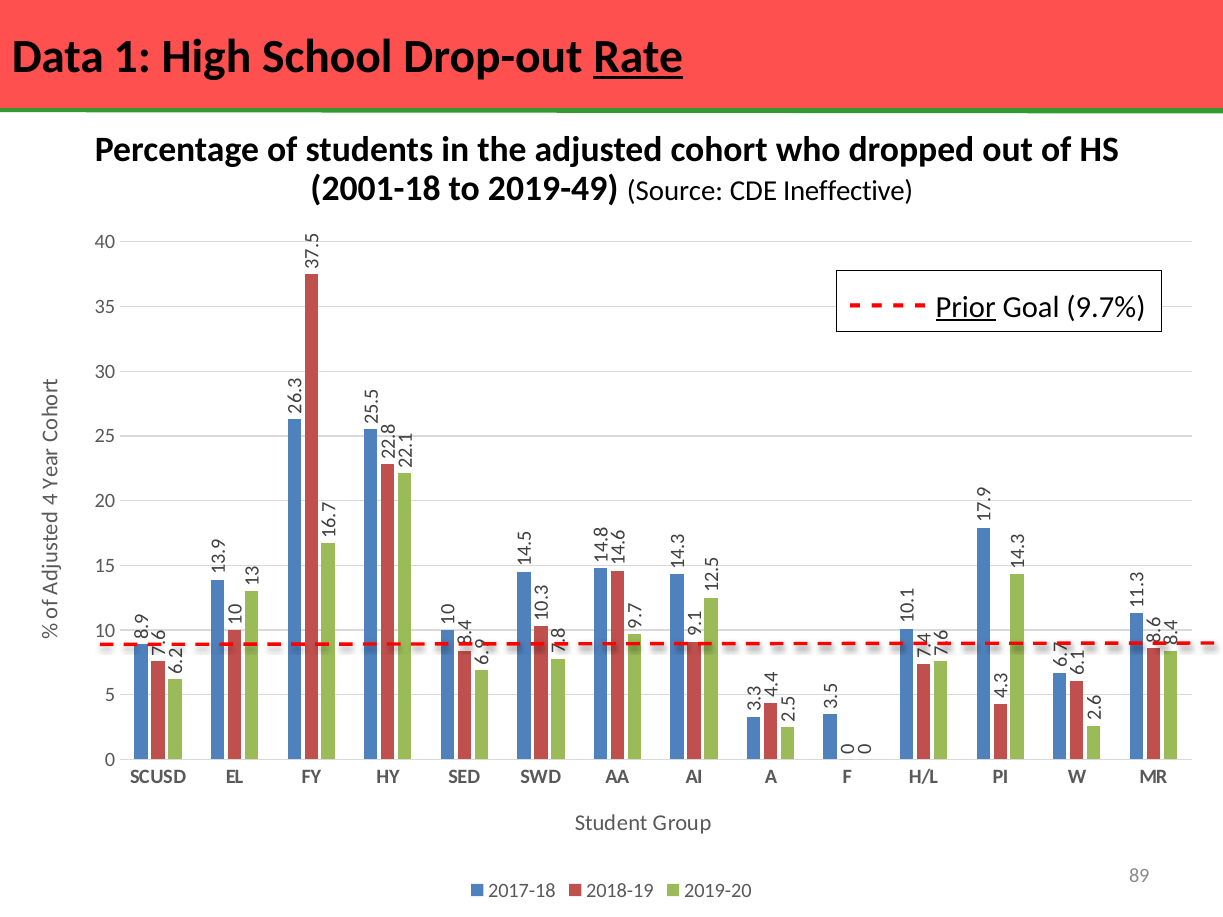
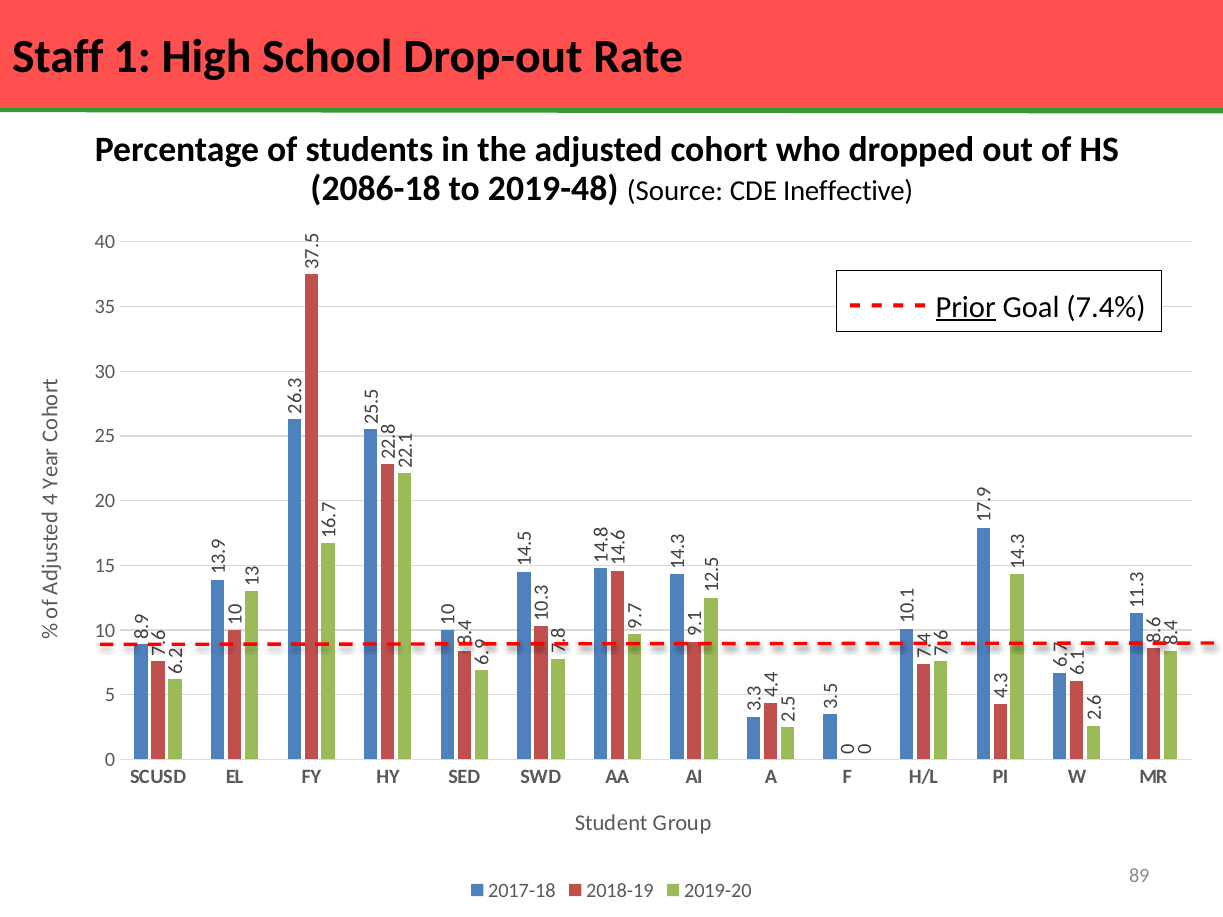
Data: Data -> Staff (58, 57)
Rate underline: present -> none (638, 57)
2001-18: 2001-18 -> 2086-18 (376, 189)
2019-49: 2019-49 -> 2019-48 (553, 189)
9.7%: 9.7% -> 7.4% (1106, 307)
